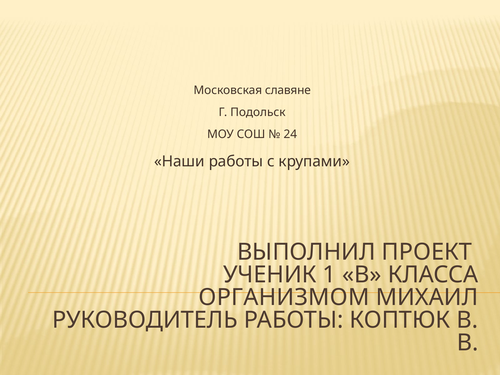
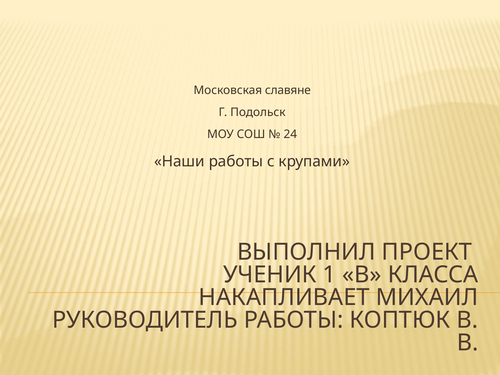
ОРГАНИЗМОМ: ОРГАНИЗМОМ -> НАКАПЛИВАЕТ (284, 297)
